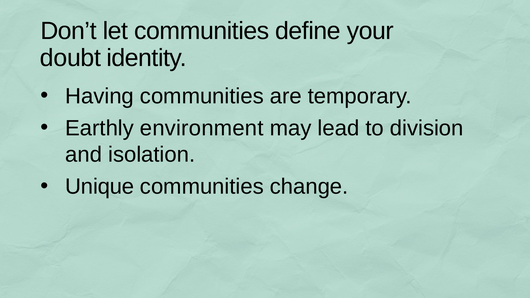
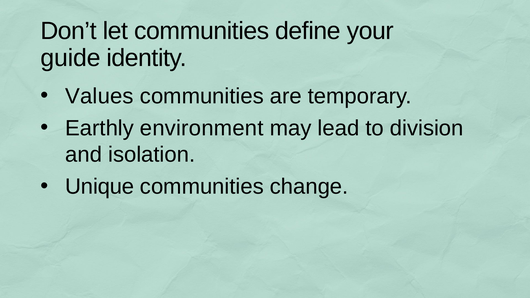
doubt: doubt -> guide (70, 58)
Having: Having -> Values (99, 96)
